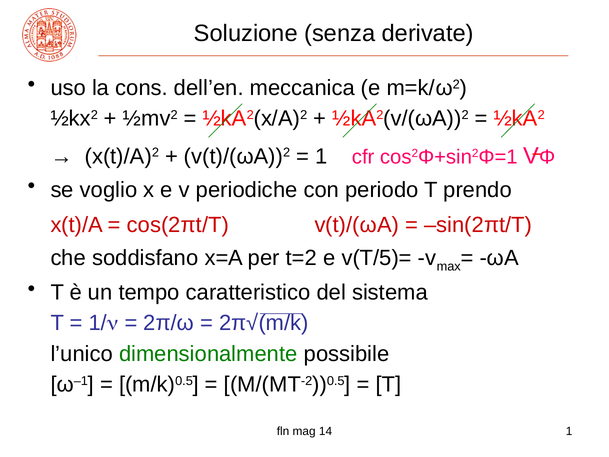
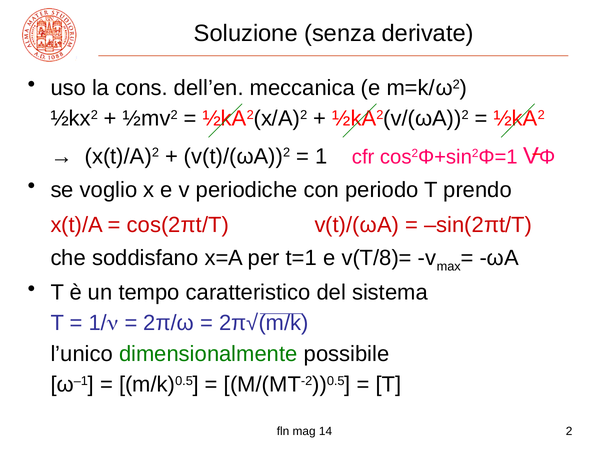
t=2: t=2 -> t=1 (301, 258)
v(T/5)=: v(T/5)= -> v(T/8)= (377, 258)
14 1: 1 -> 2 (569, 431)
